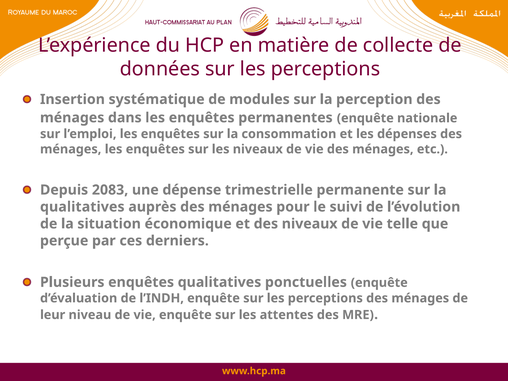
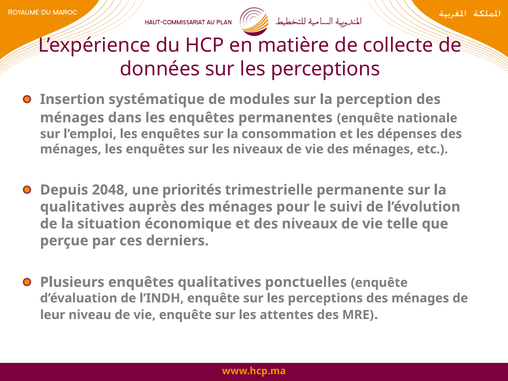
2083: 2083 -> 2048 (110, 190)
dépense: dépense -> priorités (192, 190)
